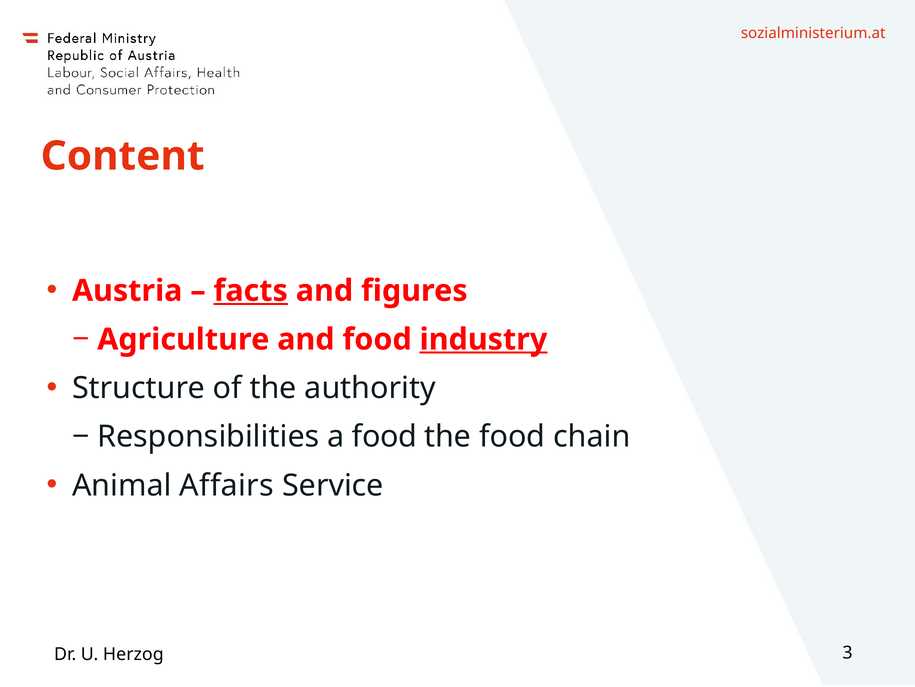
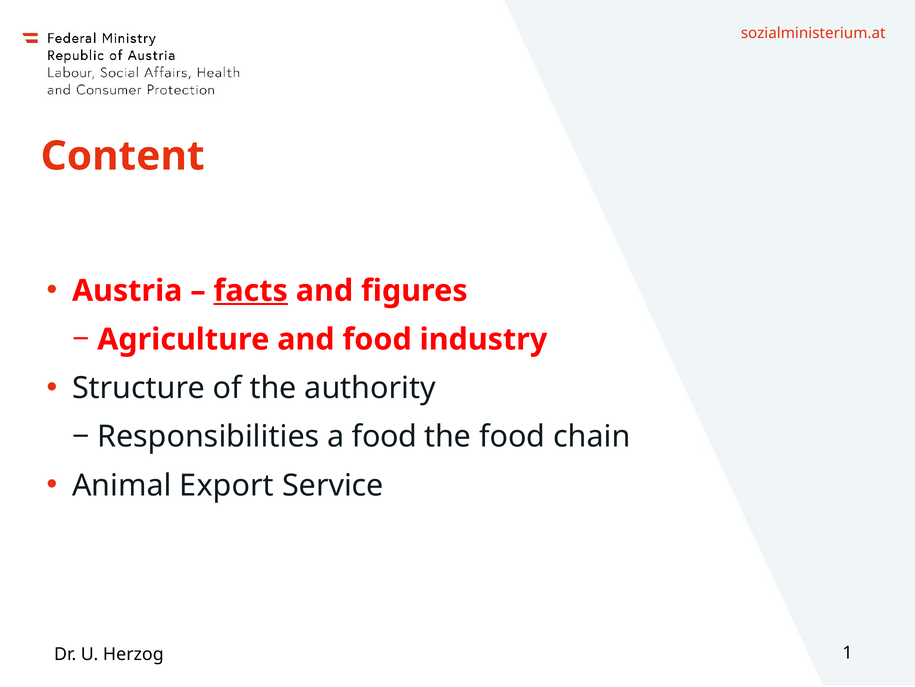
industry underline: present -> none (483, 339)
Affairs: Affairs -> Export (227, 485)
3: 3 -> 1 (847, 652)
